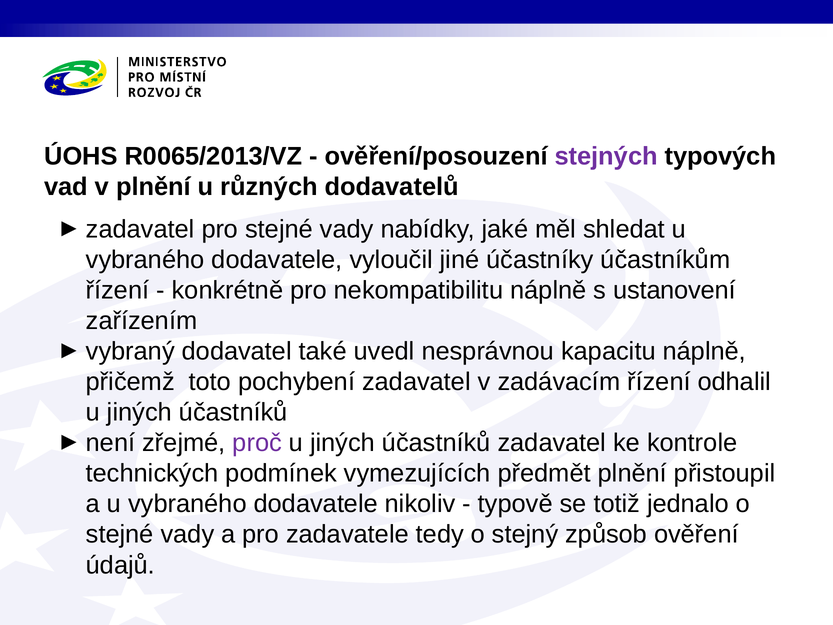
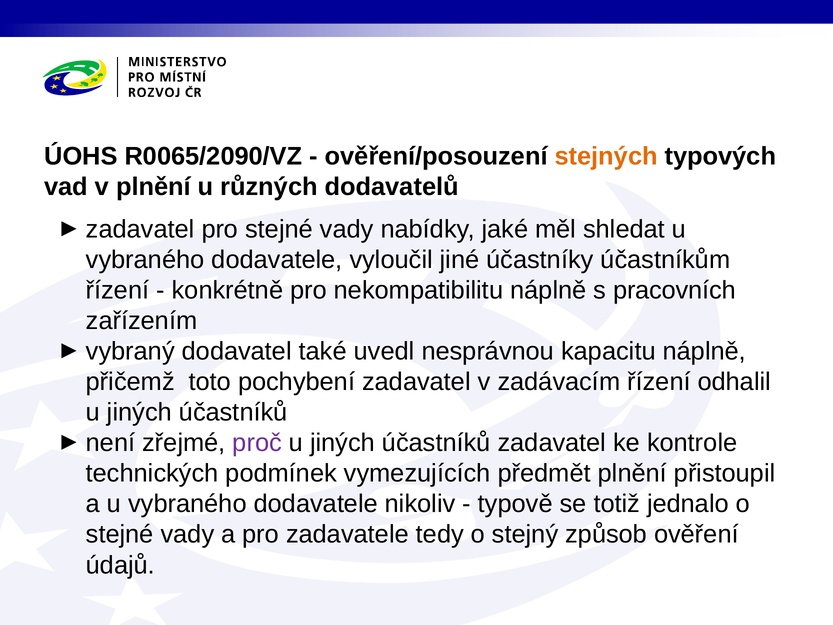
R0065/2013/VZ: R0065/2013/VZ -> R0065/2090/VZ (213, 156)
stejných colour: purple -> orange (606, 156)
ustanovení: ustanovení -> pracovních (675, 290)
